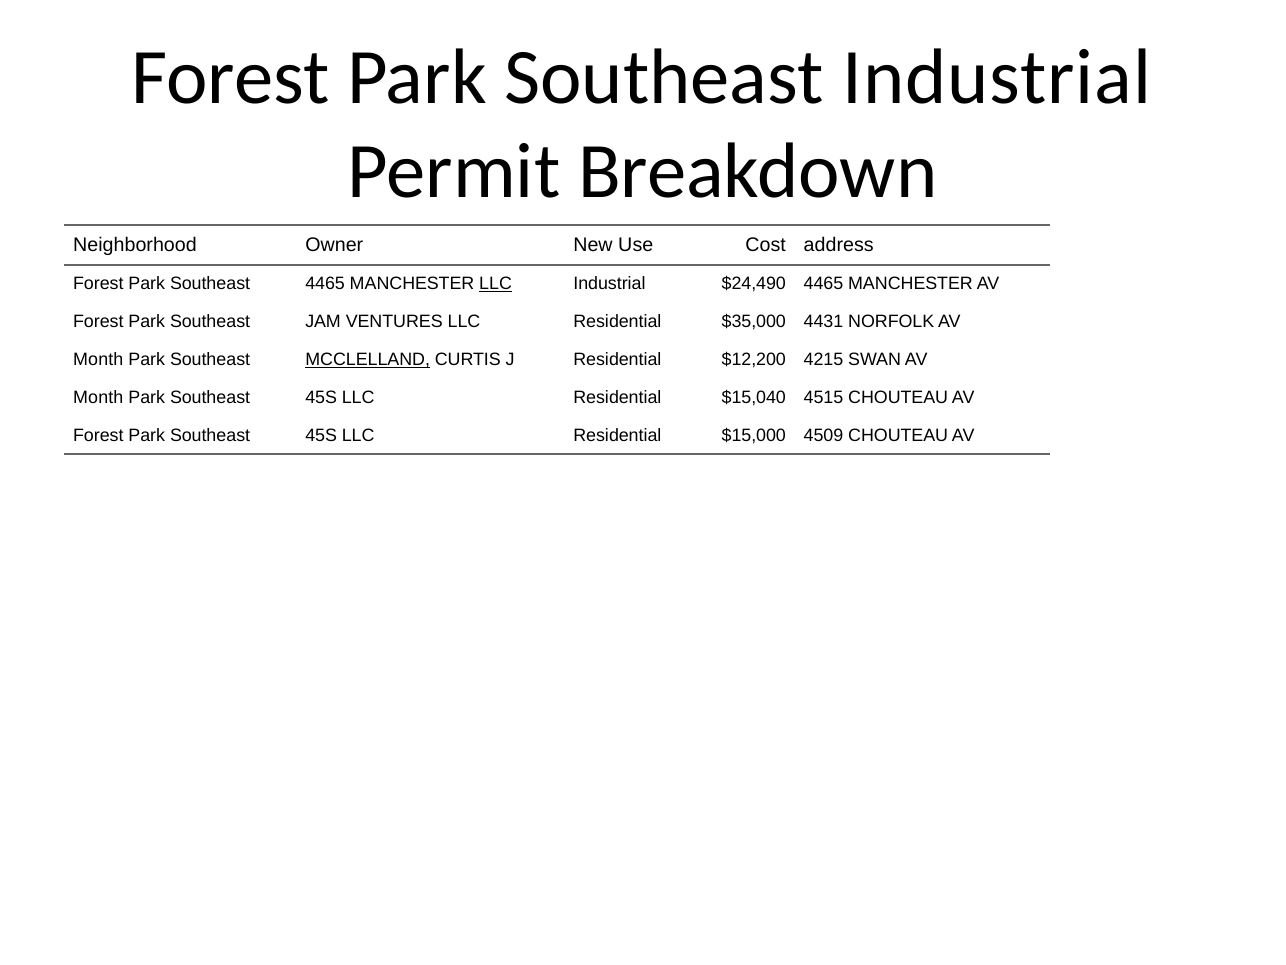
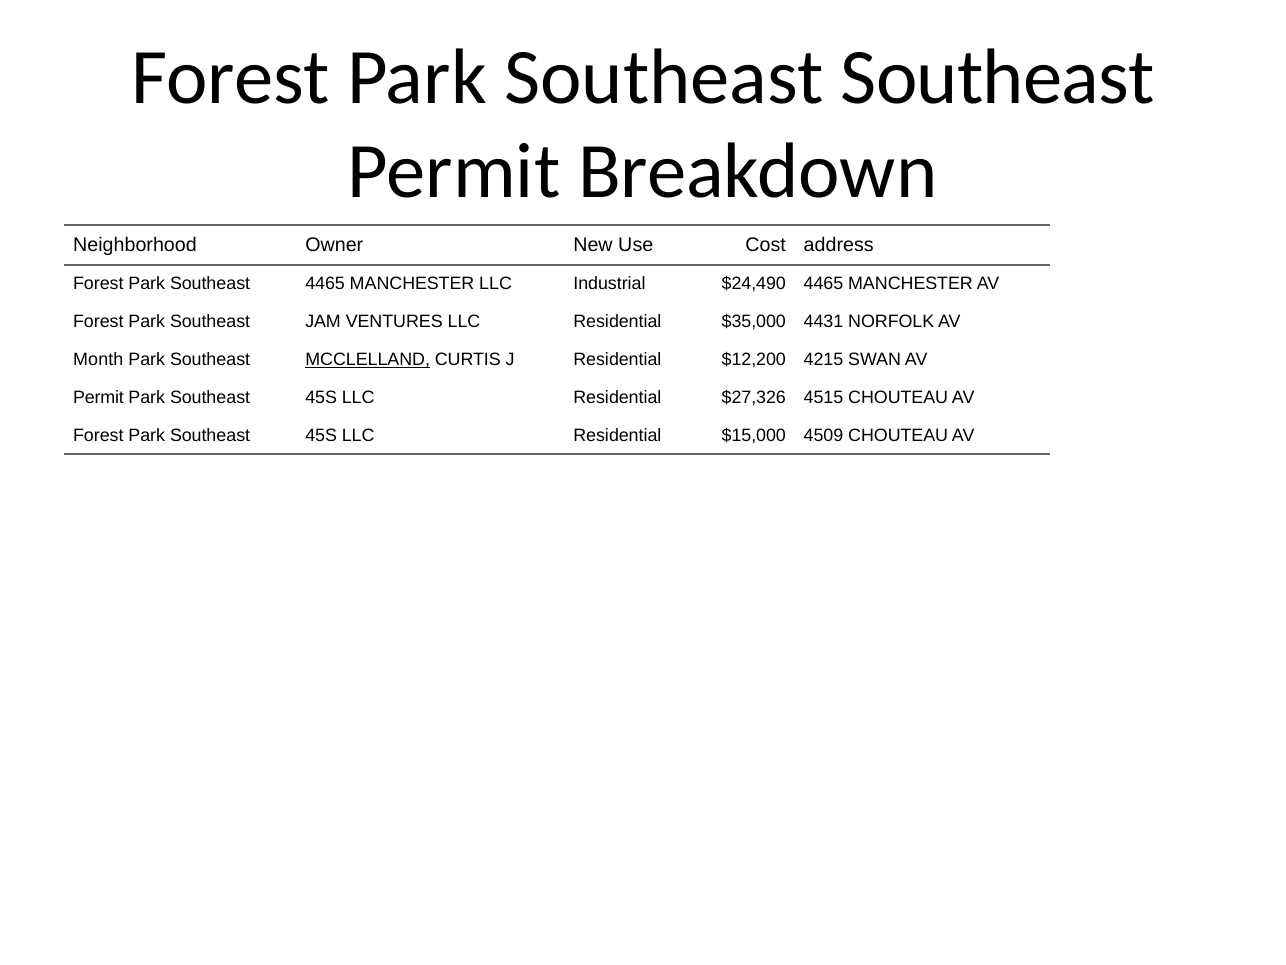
Southeast Industrial: Industrial -> Southeast (998, 77)
LLC underline: present -> none (496, 284)
Month: Month -> Permit (98, 397)
$15,040: $15,040 -> $27,326 (754, 397)
